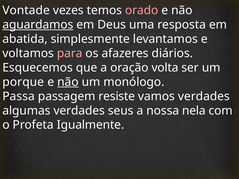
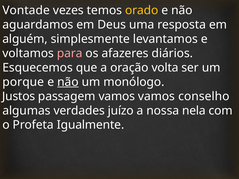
orado colour: pink -> yellow (142, 10)
aguardamos underline: present -> none (38, 25)
abatida: abatida -> alguém (25, 39)
Passa: Passa -> Justos (19, 96)
passagem resiste: resiste -> vamos (117, 96)
vamos verdades: verdades -> conselho (204, 96)
seus: seus -> juízo (121, 111)
